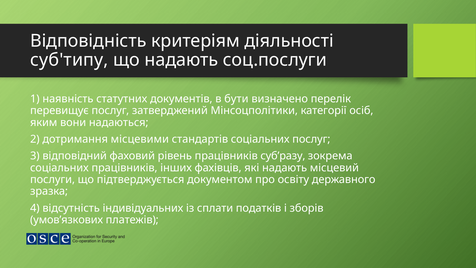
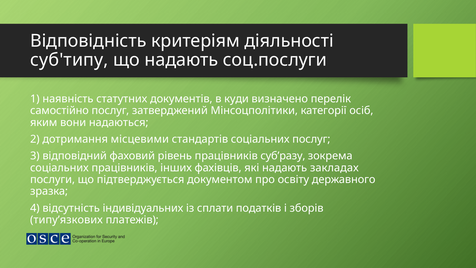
бути: бути -> куди (236, 99)
перевищує: перевищує -> самостійно (59, 111)
місцевий: місцевий -> закладах (334, 168)
умов’язкових: умов’язкових -> типу’язкових (66, 220)
